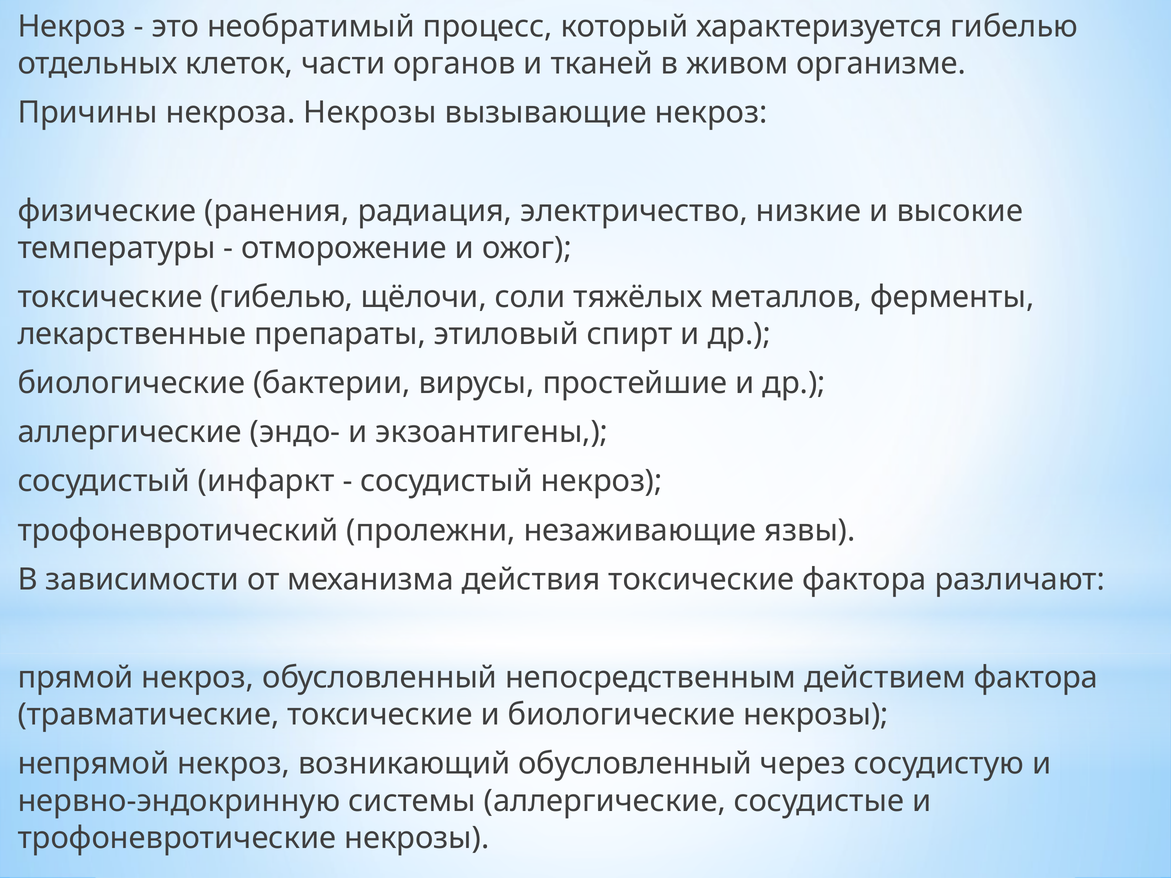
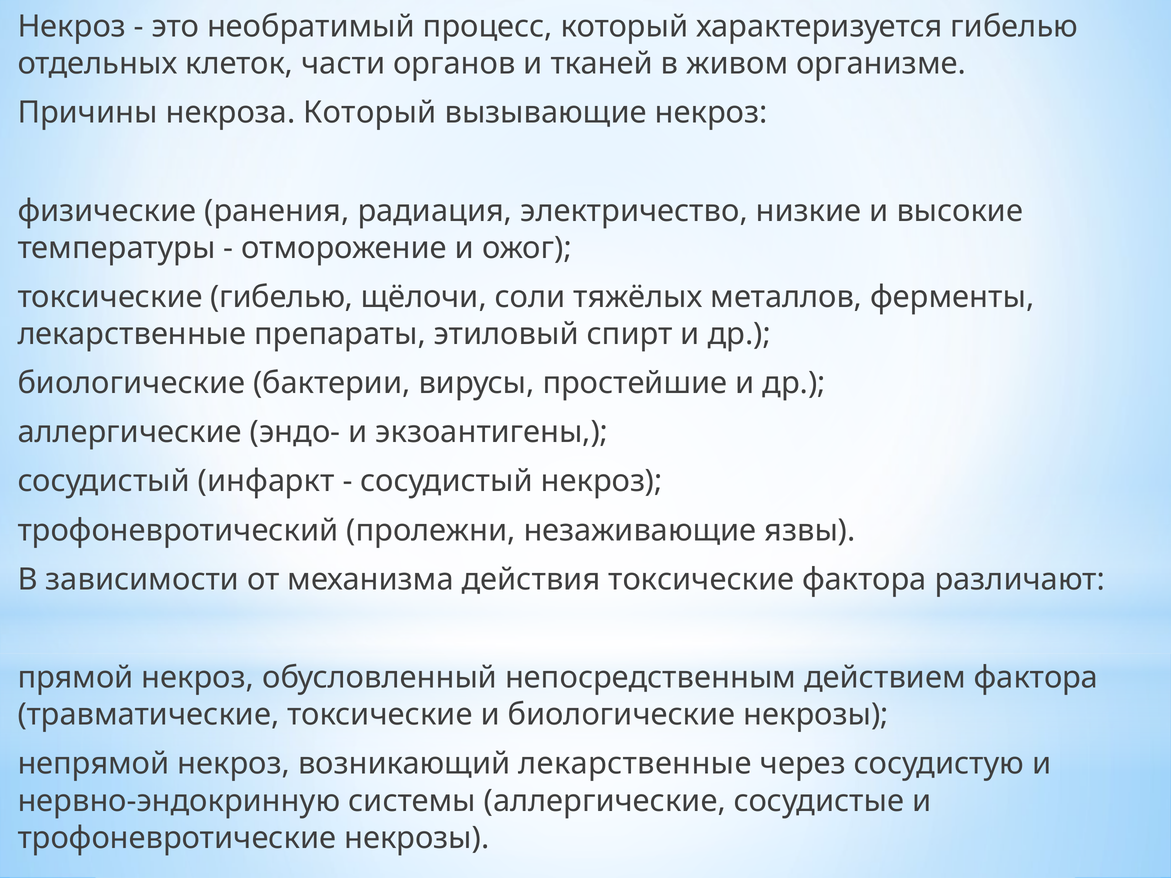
некроза Некрозы: Некрозы -> Который (370, 113)
возникающий обусловленный: обусловленный -> лекарственные (635, 764)
